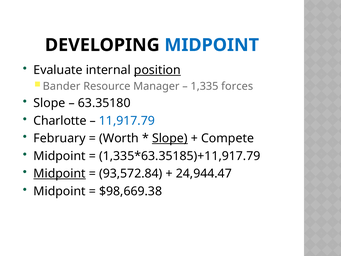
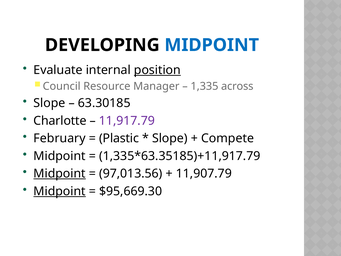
Bander: Bander -> Council (62, 86)
forces: forces -> across (237, 86)
63.35180: 63.35180 -> 63.30185 (104, 103)
11,917.79 colour: blue -> purple (127, 121)
Worth: Worth -> Plastic (119, 138)
Slope underline: present -> none (170, 138)
93,572.84: 93,572.84 -> 97,013.56 (131, 173)
24,944.47: 24,944.47 -> 11,907.79 (204, 173)
Midpoint underline: none -> present (60, 191)
$98,669.38: $98,669.38 -> $95,669.30 (131, 191)
